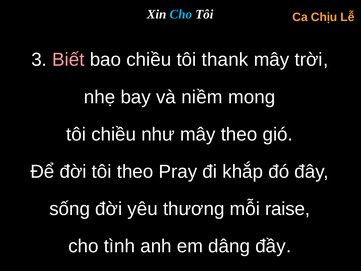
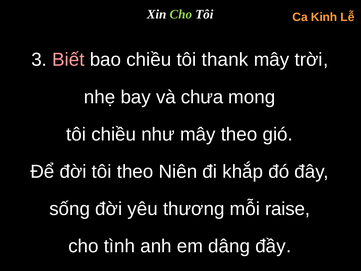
Cho colour: light blue -> light green (181, 14)
Chịu: Chịu -> Kinh (324, 17)
niềm: niềm -> chưa (202, 97)
Pray: Pray -> Niên (178, 171)
